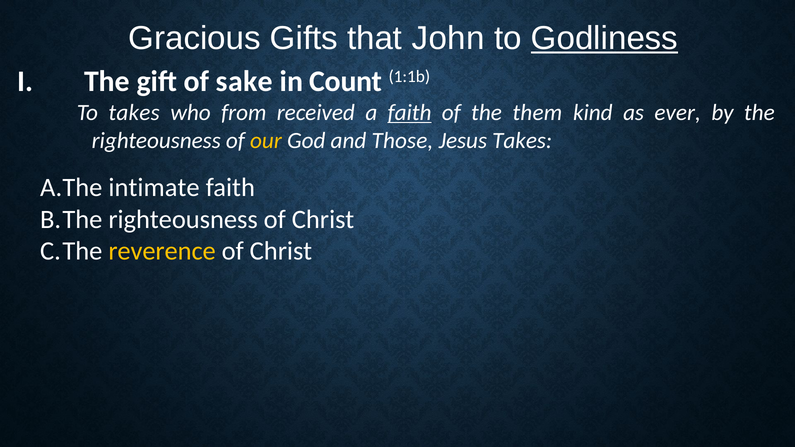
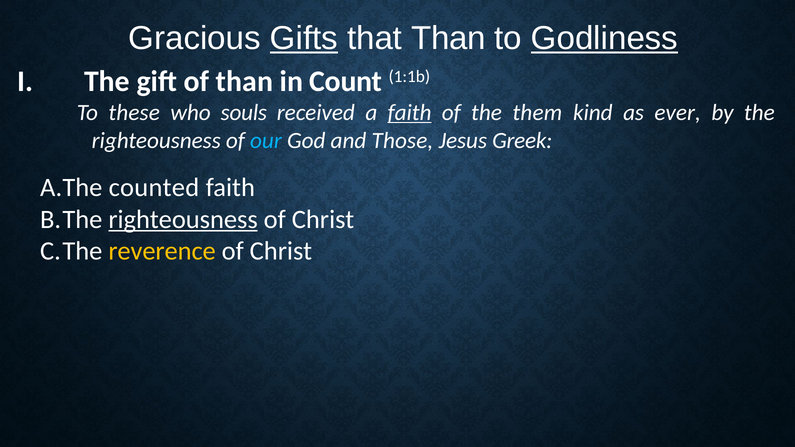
Gifts underline: none -> present (304, 38)
that John: John -> Than (448, 38)
of sake: sake -> than (244, 81)
To takes: takes -> these (134, 113)
from: from -> souls (244, 113)
our colour: yellow -> light blue (266, 140)
Jesus Takes: Takes -> Greek (522, 140)
intimate: intimate -> counted (154, 188)
righteousness underline: none -> present (183, 220)
